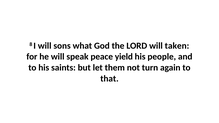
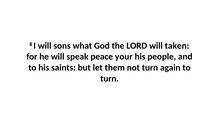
yield: yield -> your (124, 57)
that: that -> turn (110, 79)
